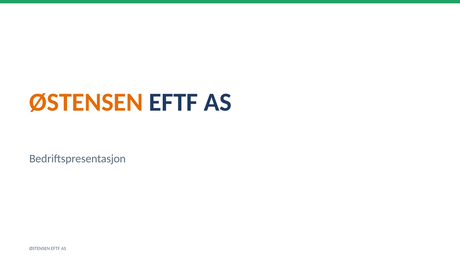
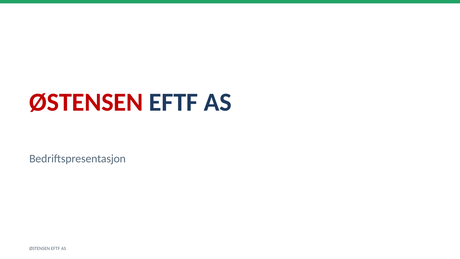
ØSTENSEN colour: orange -> red (86, 102)
